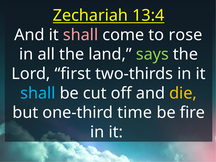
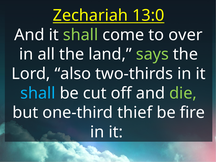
13:4: 13:4 -> 13:0 (148, 15)
shall colour: pink -> light green (81, 35)
rose: rose -> over (186, 35)
first: first -> also (73, 74)
die colour: yellow -> light green (183, 93)
time: time -> thief (135, 113)
